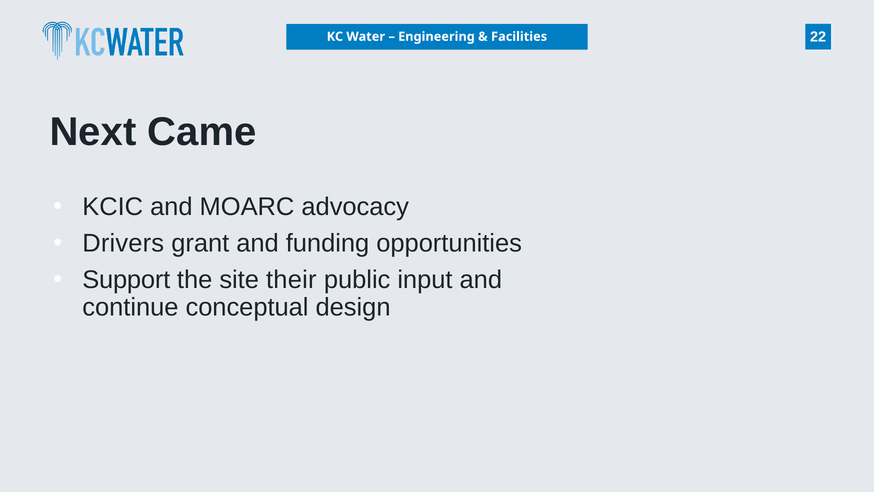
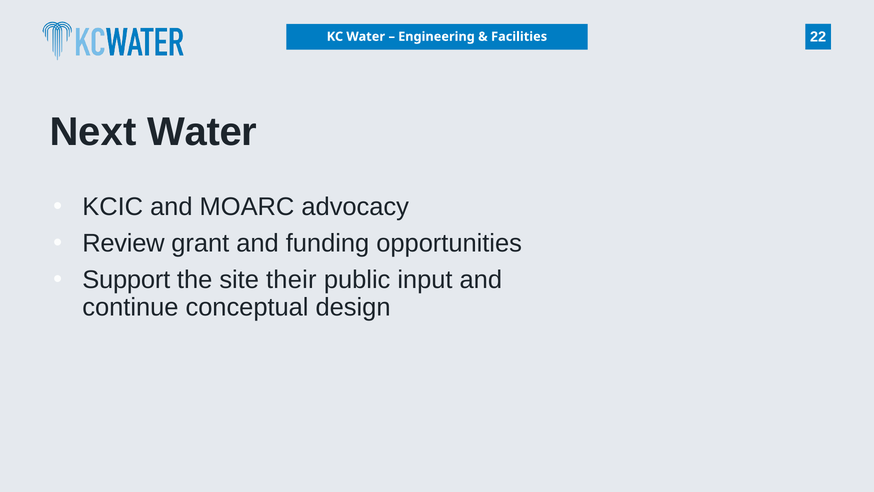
Next Came: Came -> Water (202, 132)
Drivers: Drivers -> Review (123, 243)
